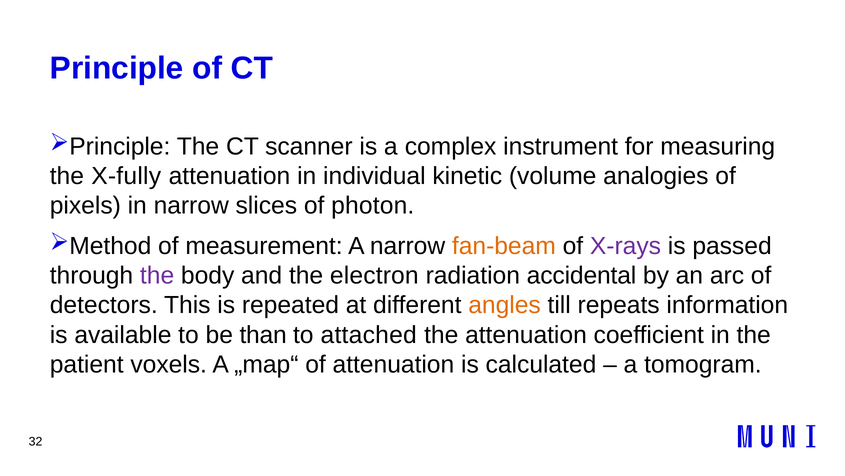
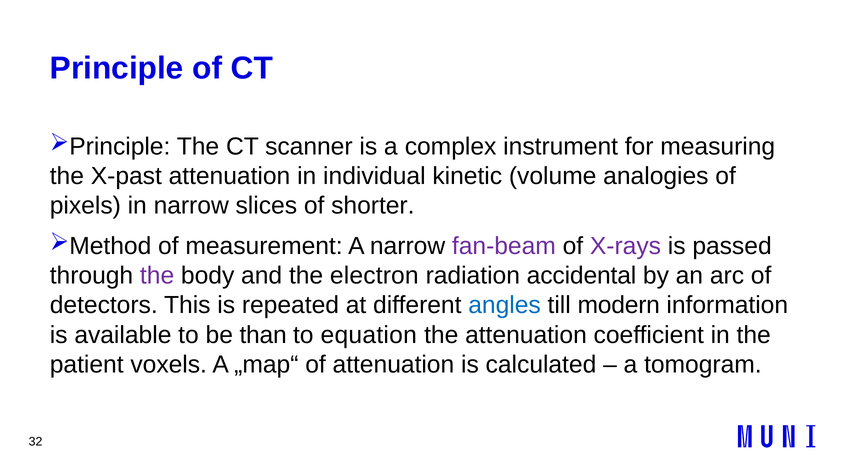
X-fully: X-fully -> X-past (126, 176)
photon: photon -> shorter (373, 205)
fan-beam colour: orange -> purple (504, 246)
angles colour: orange -> blue (505, 305)
repeats: repeats -> modern (619, 305)
attached: attached -> equation (369, 334)
